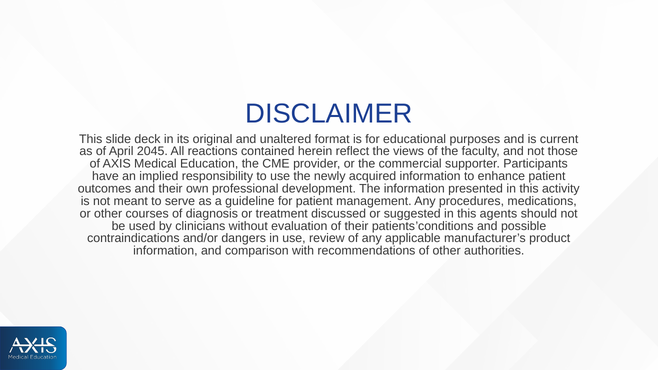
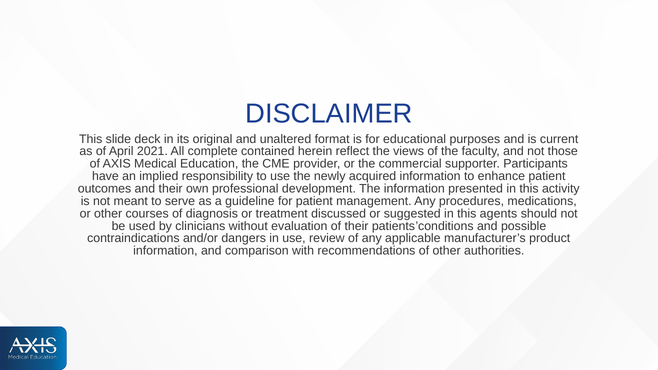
2045: 2045 -> 2021 (152, 151)
reactions: reactions -> complete (213, 151)
